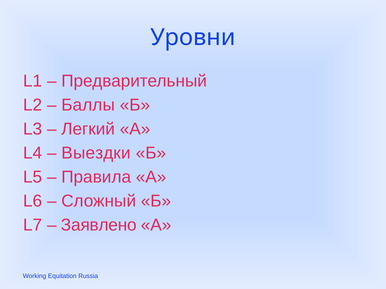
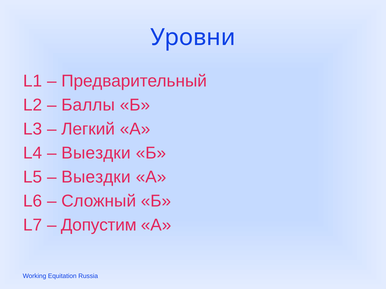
Правила: Правила -> Выездки (96, 177)
Заявлено: Заявлено -> Допустим (99, 225)
